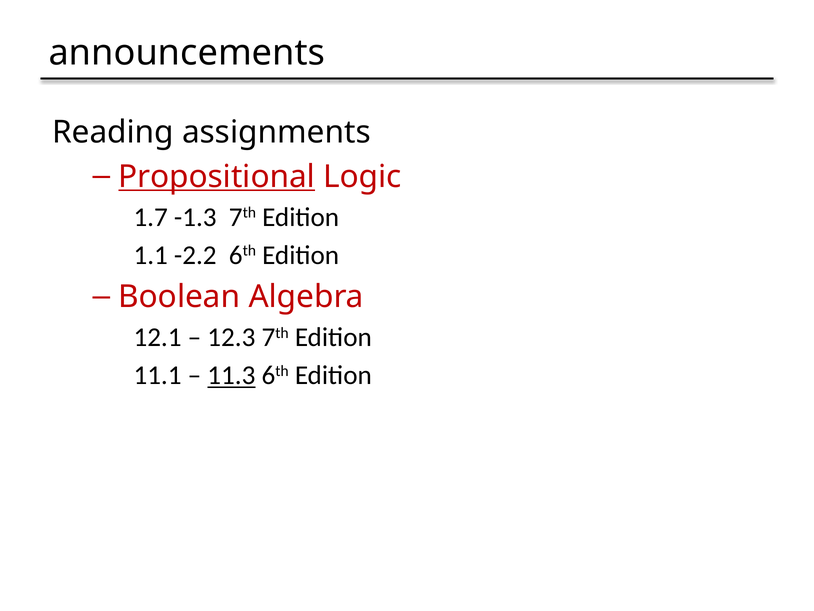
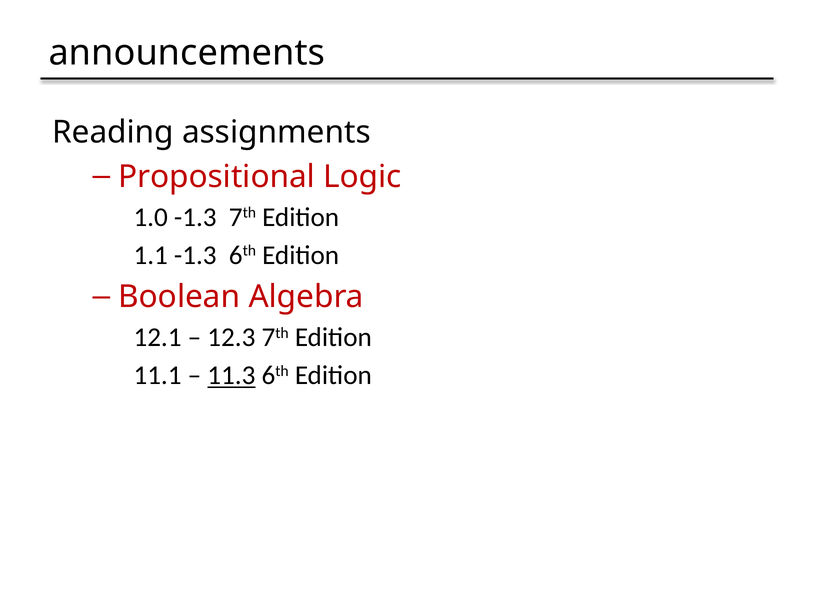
Propositional underline: present -> none (217, 176)
1.7: 1.7 -> 1.0 (151, 217)
1.1 -2.2: -2.2 -> -1.3 (195, 255)
